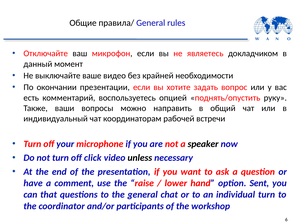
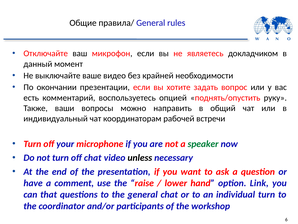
speaker colour: black -> green (203, 144)
off click: click -> chat (93, 157)
Sent: Sent -> Link (259, 183)
